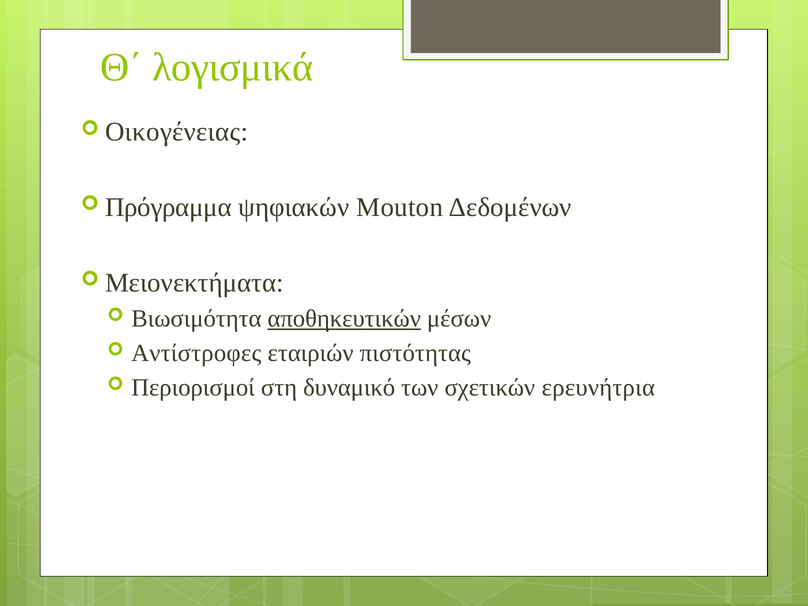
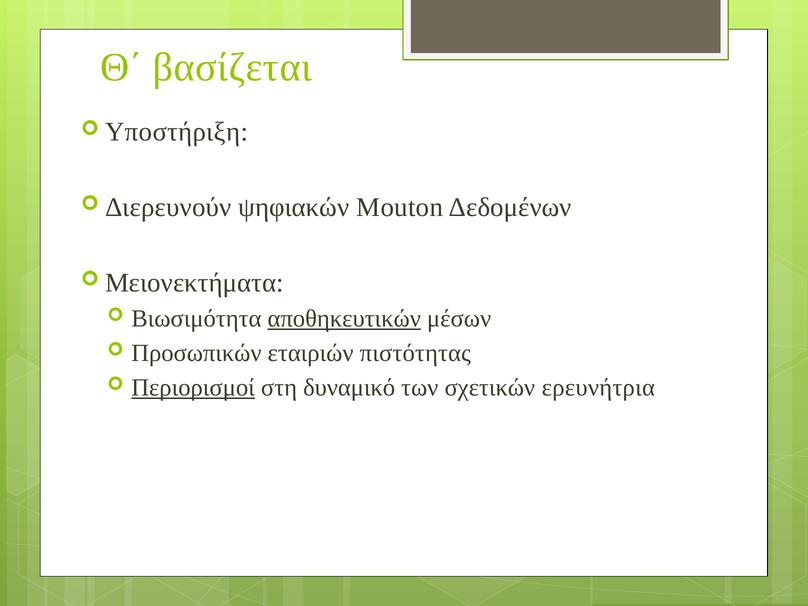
λογισμικά: λογισμικά -> βασίζεται (232, 67)
Οικογένειας: Οικογένειας -> Υποστήριξη (177, 132)
Πρόγραμμα: Πρόγραμμα -> Διερευνούν (168, 207)
Αντίστροφες: Αντίστροφες -> Προσωπικών (196, 353)
Περιορισμοί underline: none -> present (193, 388)
